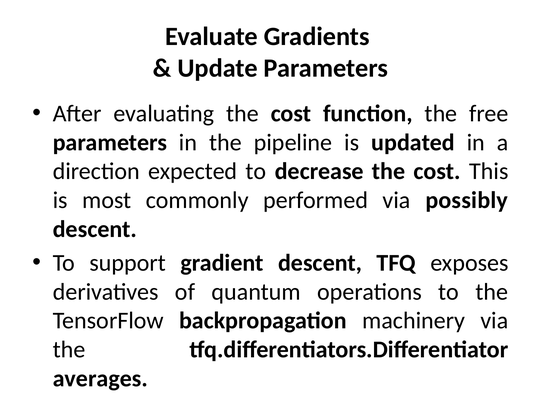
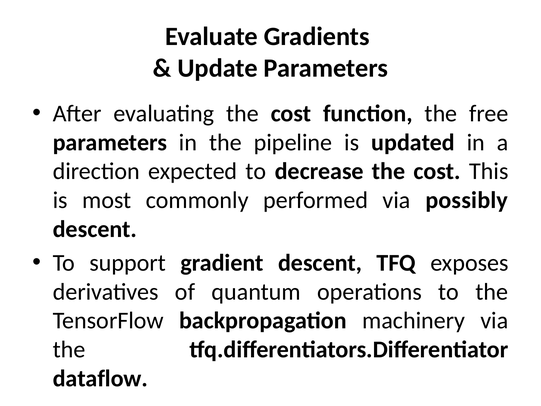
averages: averages -> dataflow (100, 378)
